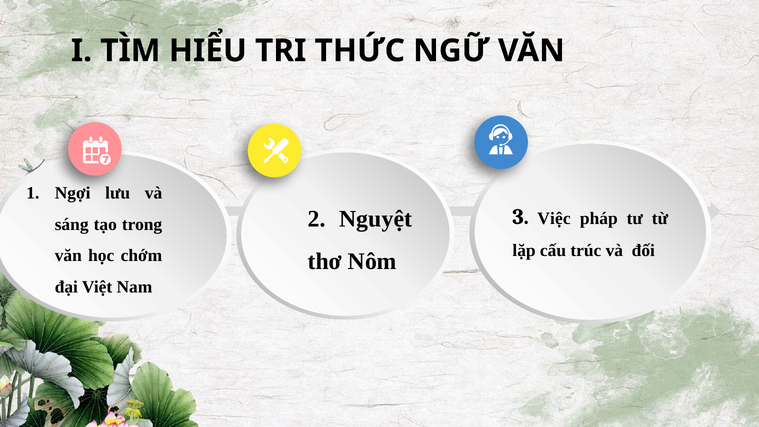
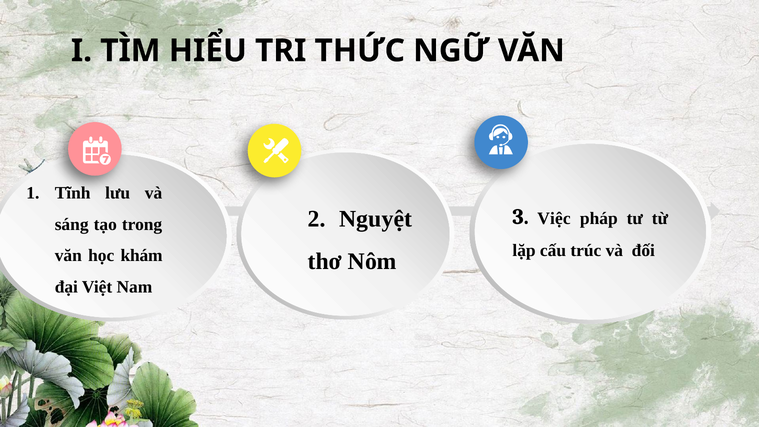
Ngợi: Ngợi -> Tĩnh (73, 193)
chớm: chớm -> khám (142, 256)
